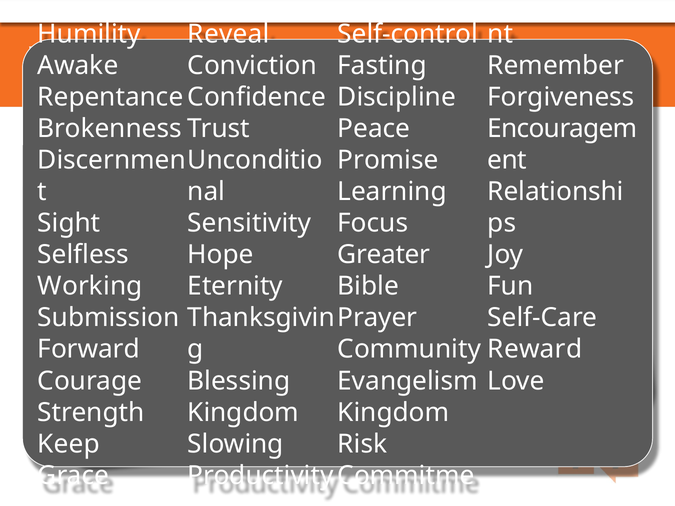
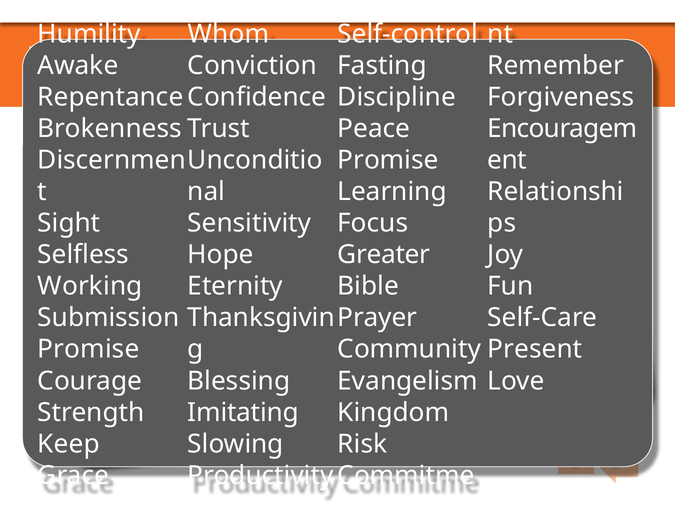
Reveal: Reveal -> Whom (228, 34)
Forward: Forward -> Promise (88, 350)
Reward: Reward -> Present (535, 350)
Kingdom: Kingdom -> Imitating (243, 413)
